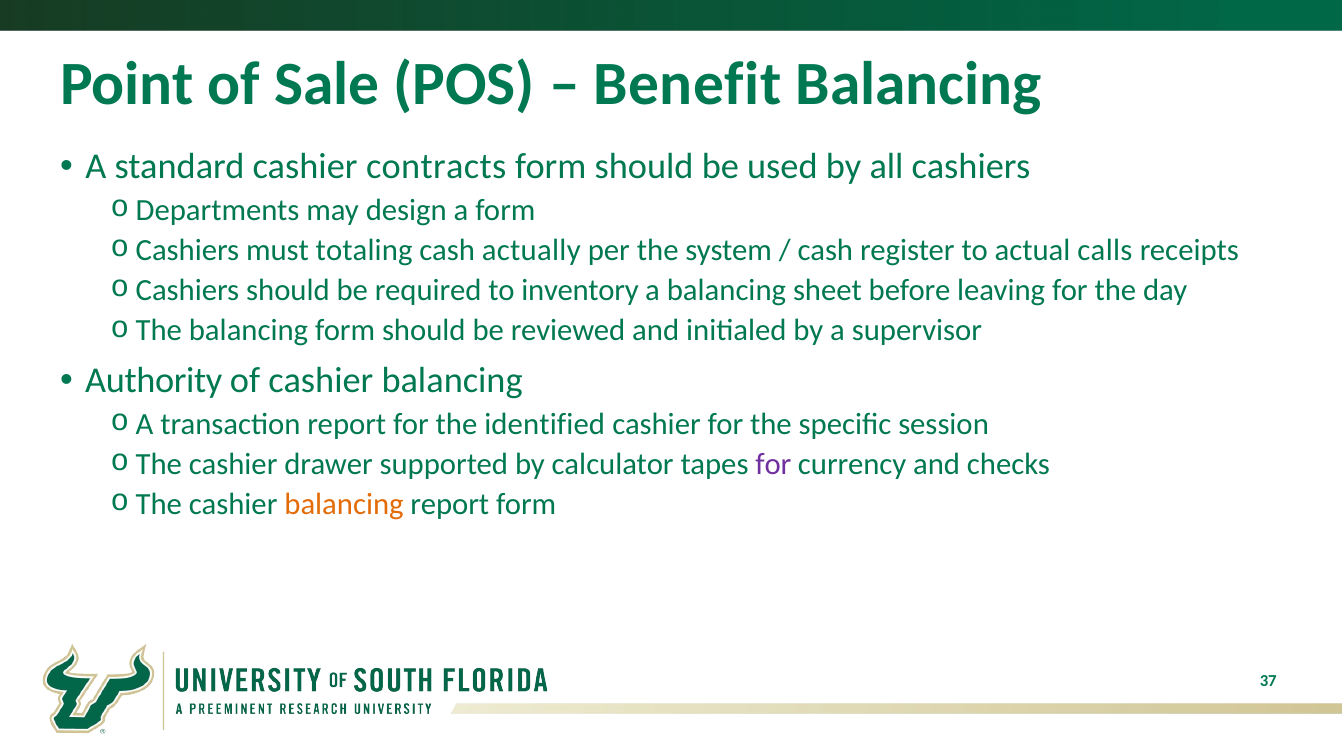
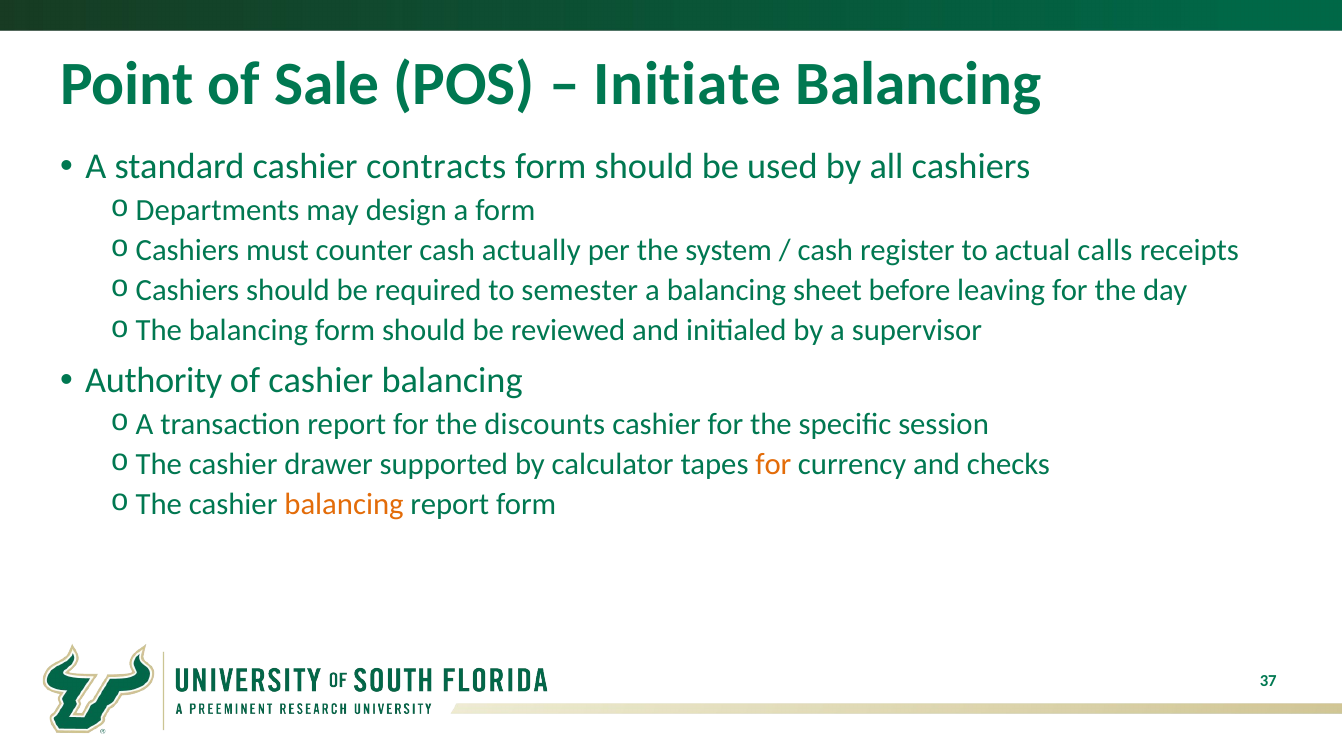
Benefit: Benefit -> Initiate (687, 84)
totaling: totaling -> counter (364, 250)
inventory: inventory -> semester (580, 290)
identified: identified -> discounts (545, 424)
for colour: purple -> orange (773, 464)
